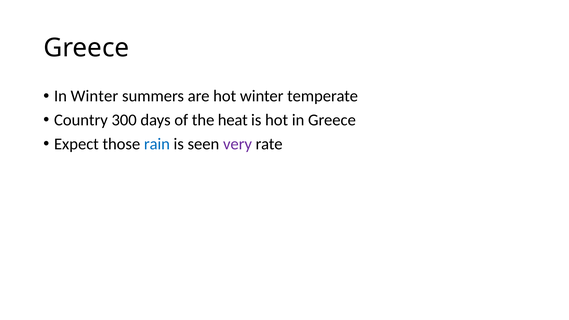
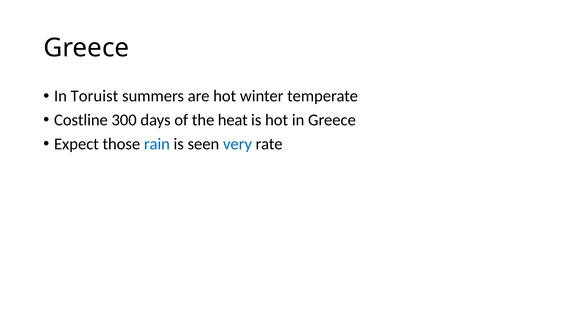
In Winter: Winter -> Toruist (94, 96)
Country: Country -> Costline (81, 120)
very colour: purple -> blue (237, 144)
